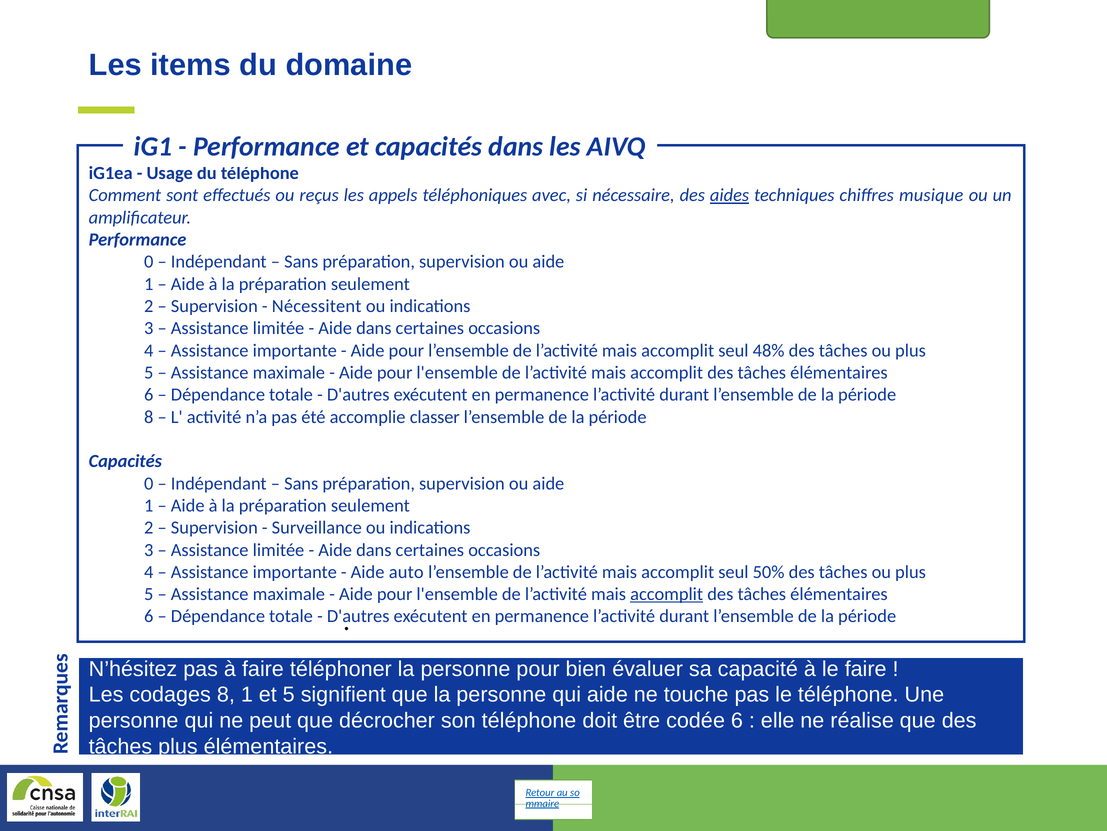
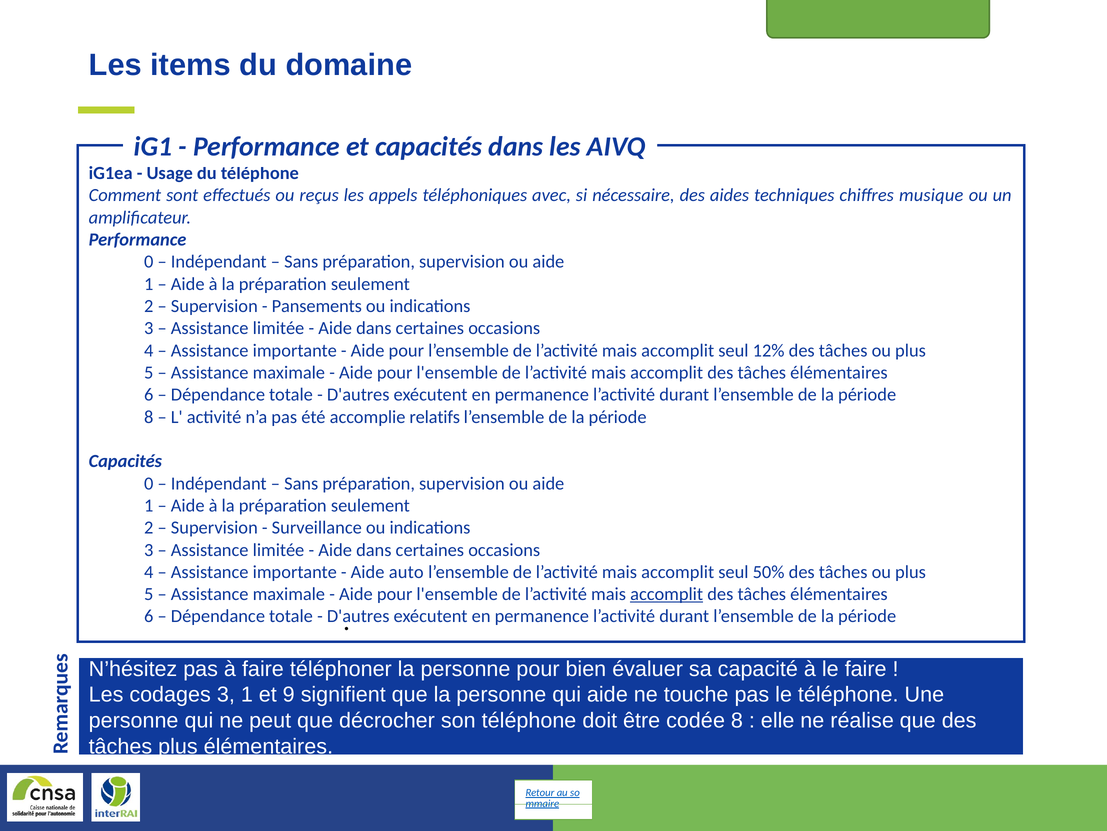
aides underline: present -> none (730, 195)
Nécessitent: Nécessitent -> Pansements (317, 306)
48%: 48% -> 12% (769, 350)
classer: classer -> relatifs (435, 417)
codages 8: 8 -> 3 (226, 694)
et 5: 5 -> 9 (289, 694)
codée 6: 6 -> 8 (737, 720)
